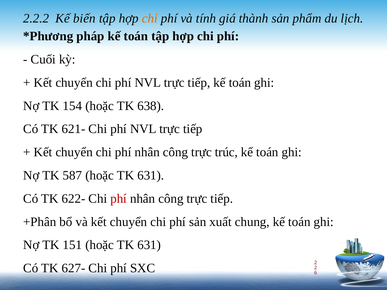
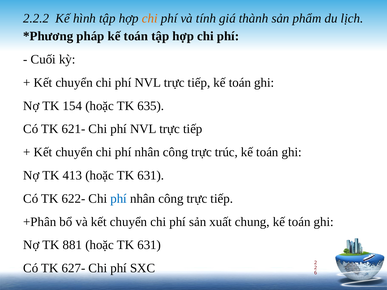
biến: biến -> hình (84, 18)
638: 638 -> 635 (151, 106)
587: 587 -> 413 (72, 176)
phí colour: red -> blue (119, 199)
151: 151 -> 881 (72, 245)
